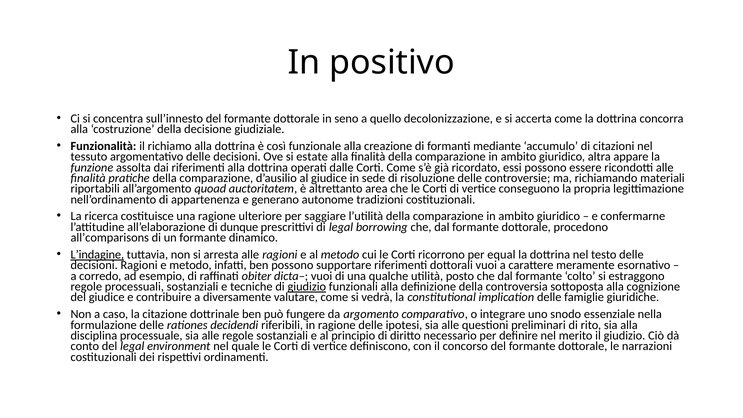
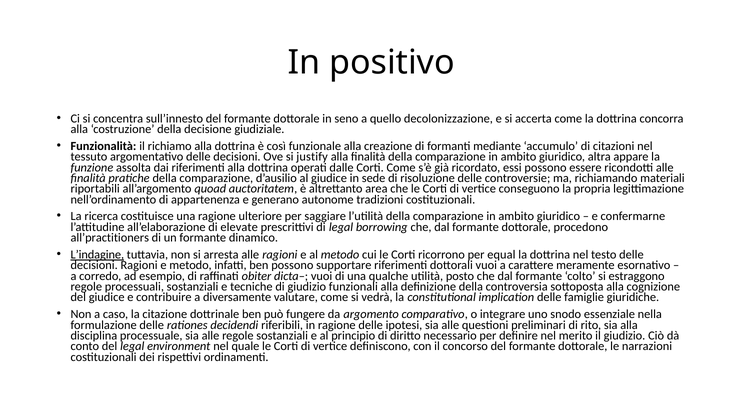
estate: estate -> justify (312, 157)
dunque: dunque -> elevate (239, 227)
all’comparisons: all’comparisons -> all’practitioners (110, 238)
giudizio underline: present -> none (307, 287)
